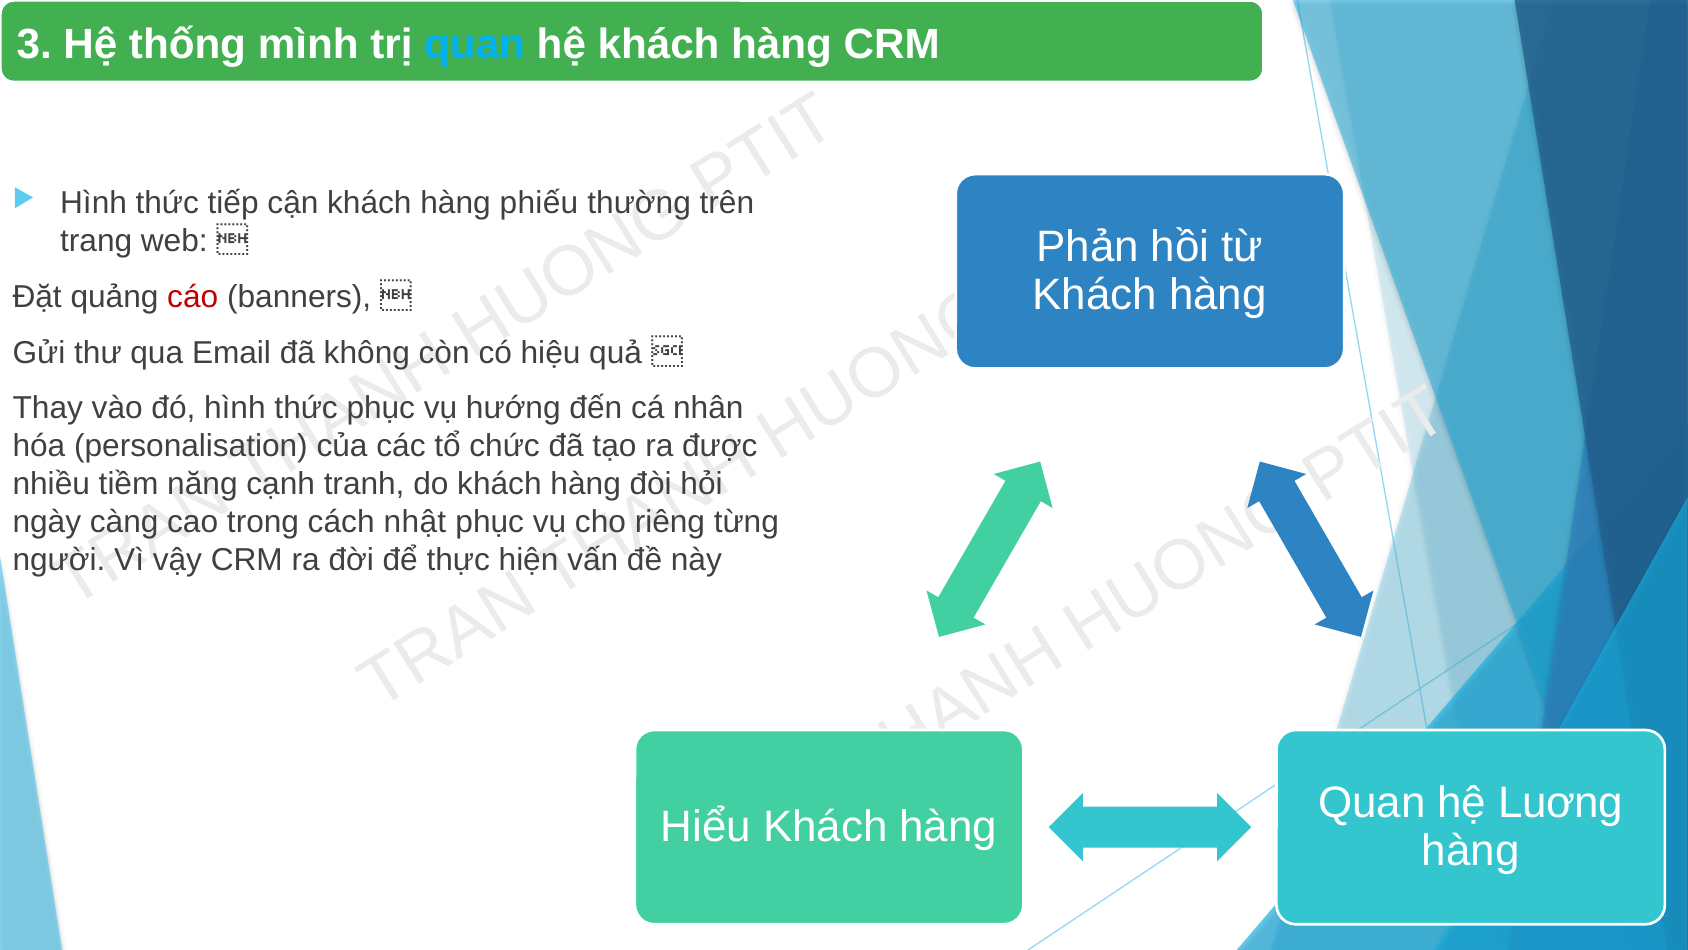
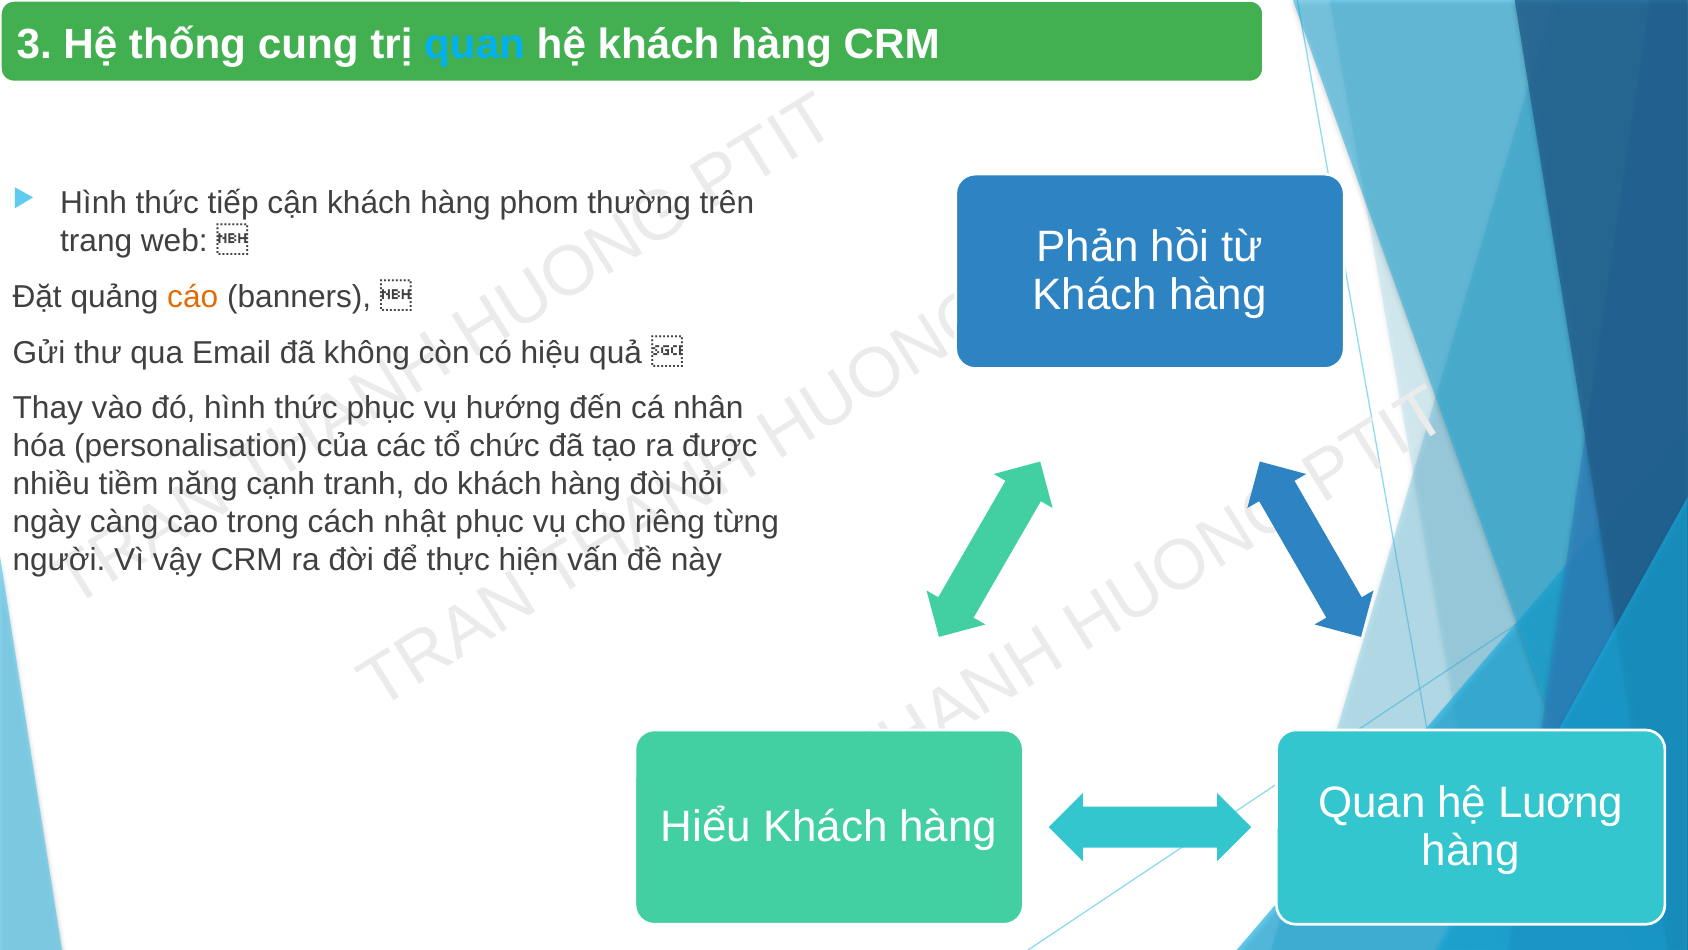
mình: mình -> cung (308, 44)
phiếu: phiếu -> phom (539, 203)
cáo colour: red -> orange (193, 297)
